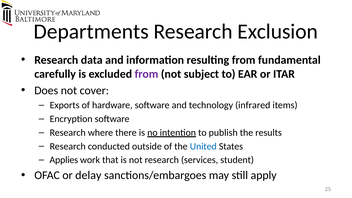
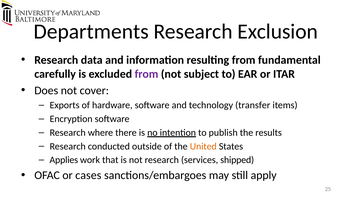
infrared: infrared -> transfer (253, 105)
United colour: blue -> orange (203, 146)
student: student -> shipped (237, 160)
delay: delay -> cases (88, 175)
